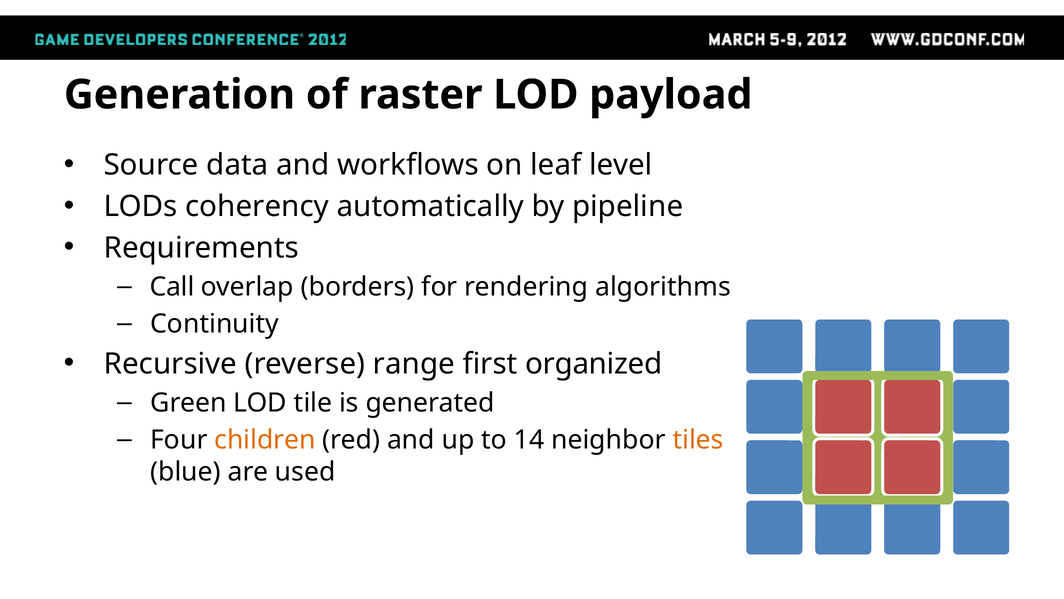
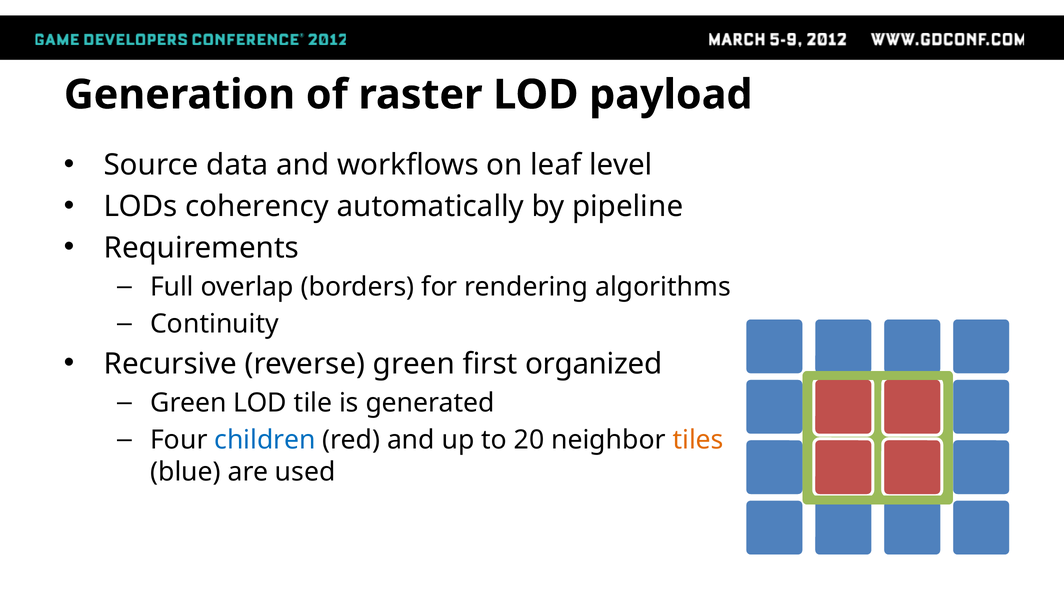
Call: Call -> Full (172, 287)
reverse range: range -> green (414, 364)
children colour: orange -> blue (265, 440)
14: 14 -> 20 (529, 440)
